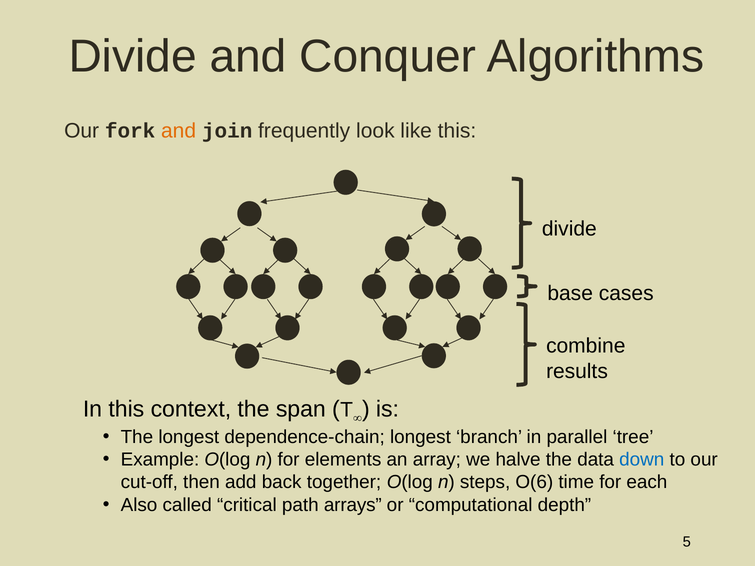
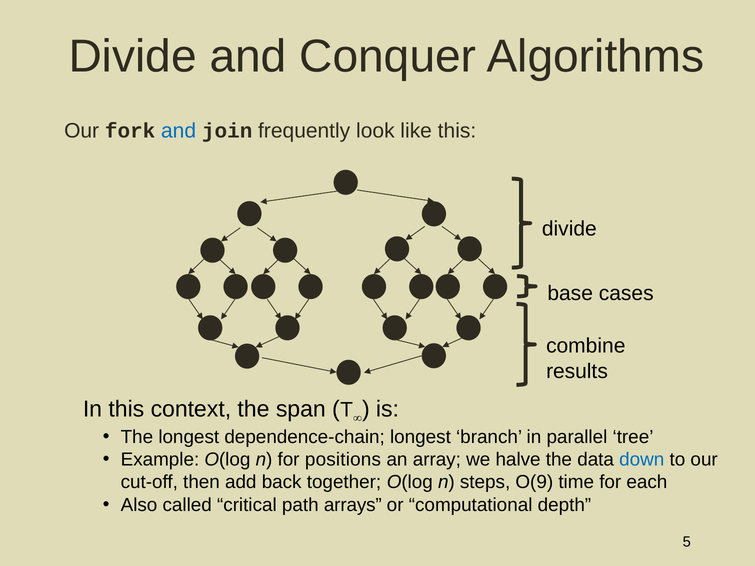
and colour: orange -> blue (179, 131)
elements: elements -> positions (343, 460)
O(6: O(6 -> O(9 (534, 482)
